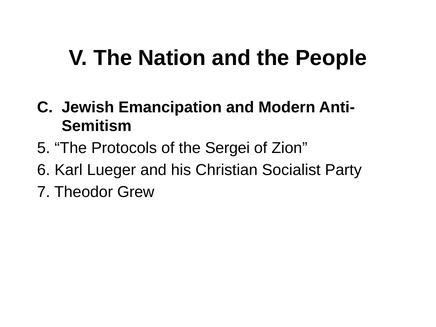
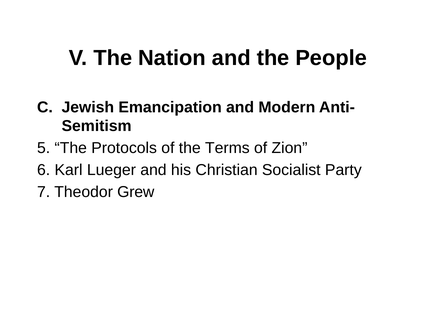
Sergei: Sergei -> Terms (227, 148)
